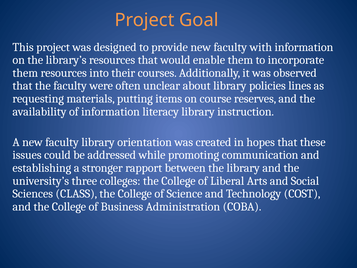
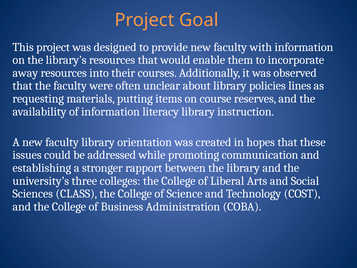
them: them -> away (25, 73)
